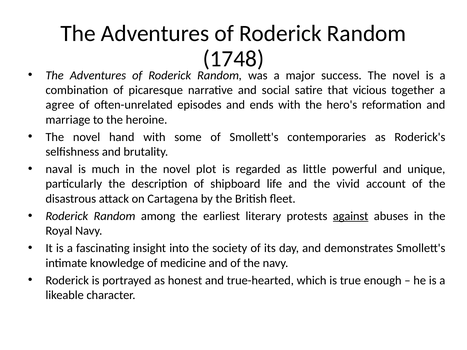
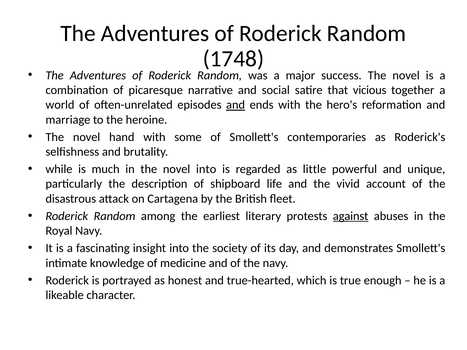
agree: agree -> world (60, 105)
and underline: none -> present (236, 105)
naval: naval -> while (59, 169)
novel plot: plot -> into (206, 169)
